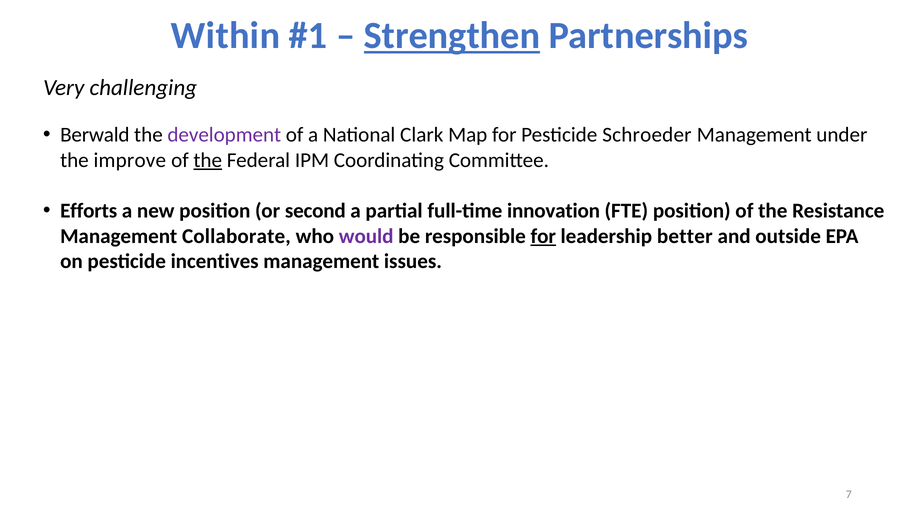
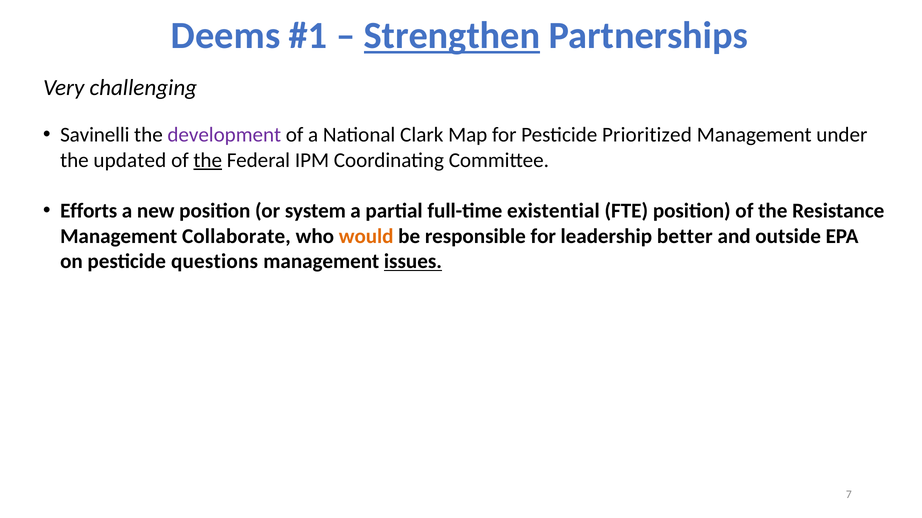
Within: Within -> Deems (226, 36)
Berwald: Berwald -> Savinelli (95, 135)
Schroeder: Schroeder -> Prioritized (647, 135)
improve: improve -> updated (130, 160)
second: second -> system (315, 211)
innovation: innovation -> existential (553, 211)
would colour: purple -> orange (366, 236)
for underline: present -> none (543, 236)
incentives: incentives -> questions (214, 262)
issues underline: none -> present (413, 262)
